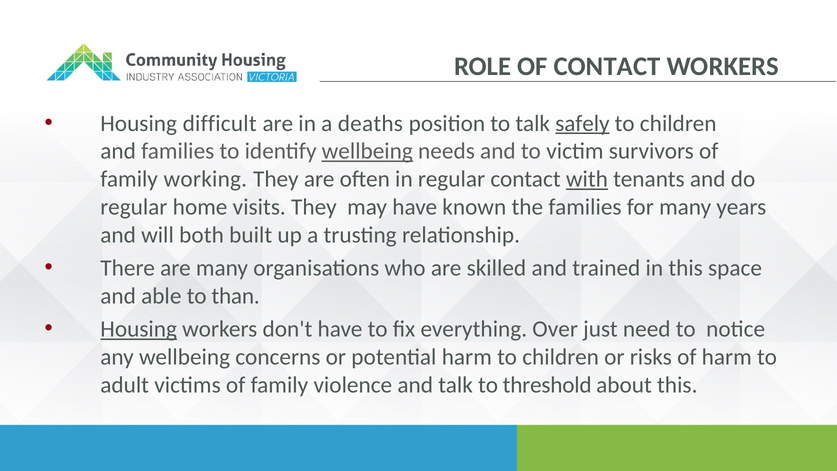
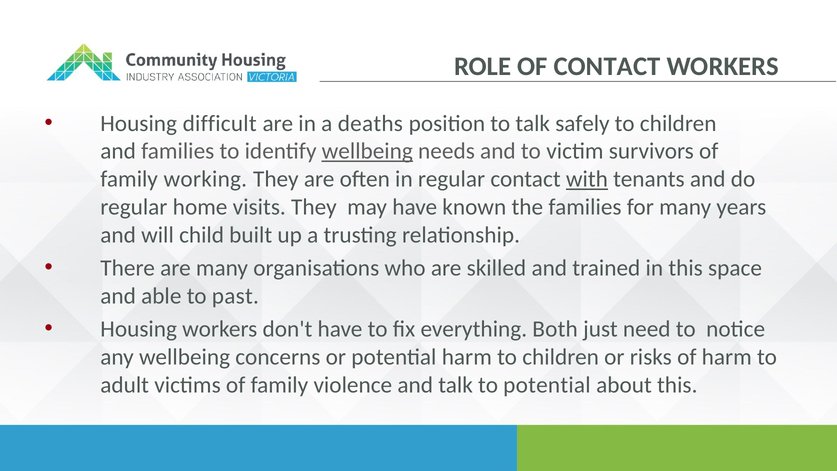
safely underline: present -> none (582, 123)
both: both -> child (202, 235)
than: than -> past (235, 296)
Housing underline: present -> none (139, 329)
Over: Over -> Both (555, 329)
to threshold: threshold -> potential (547, 385)
